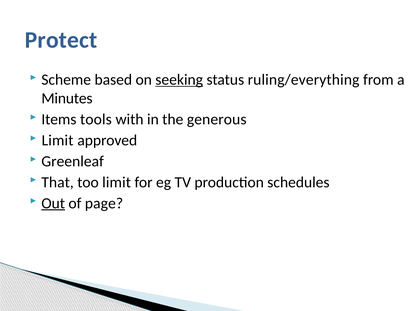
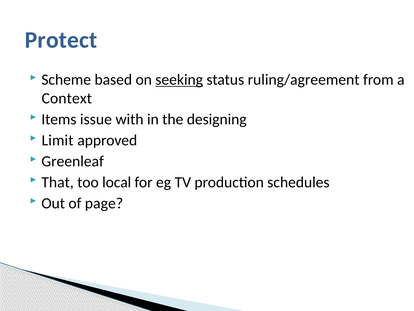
ruling/everything: ruling/everything -> ruling/agreement (304, 80)
Minutes: Minutes -> Context (67, 98)
tools: tools -> issue (96, 119)
generous: generous -> designing (217, 119)
too limit: limit -> local (117, 182)
Out underline: present -> none (53, 203)
